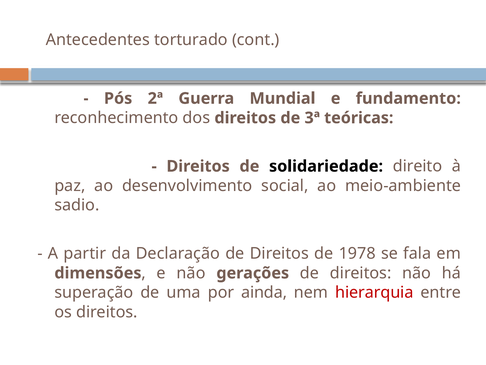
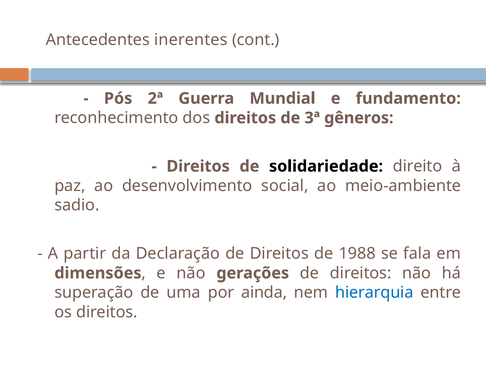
torturado: torturado -> inerentes (191, 40)
teóricas: teóricas -> gêneros (359, 118)
1978: 1978 -> 1988 (357, 253)
hierarquia colour: red -> blue (374, 292)
